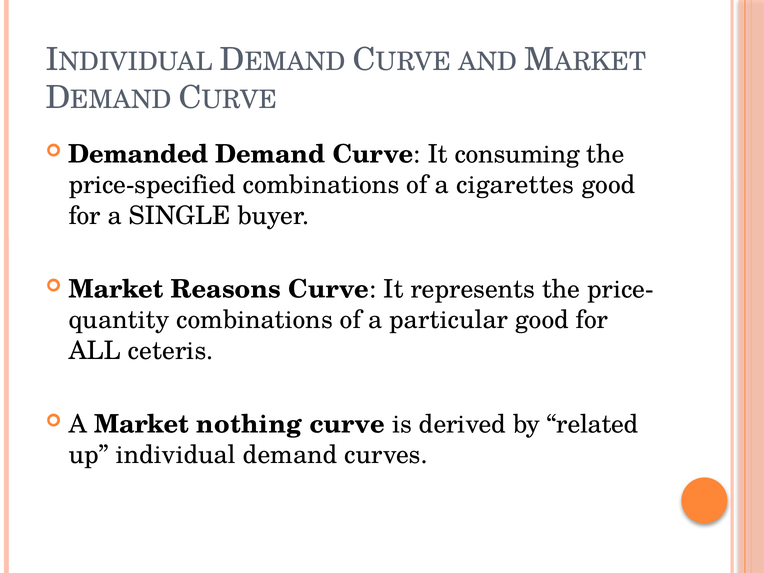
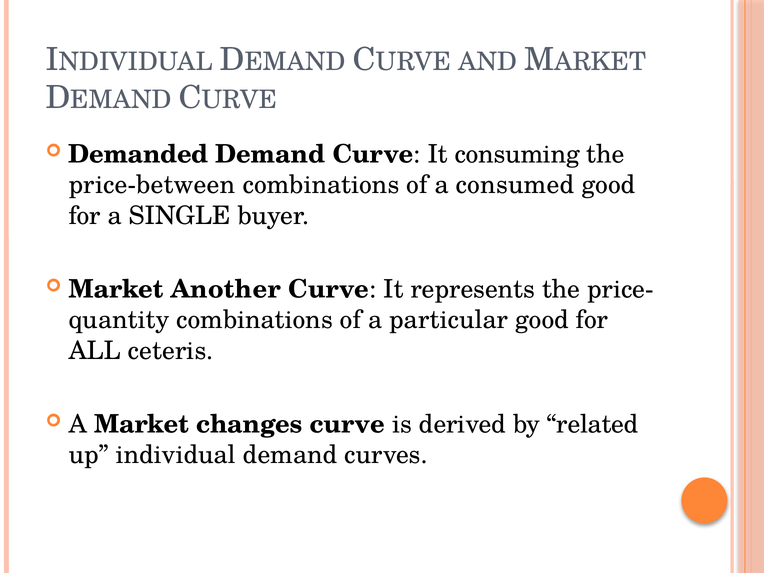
price-specified: price-specified -> price-between (152, 185)
cigarettes: cigarettes -> consumed (515, 185)
Reasons: Reasons -> Another (226, 290)
nothing: nothing -> changes (249, 425)
